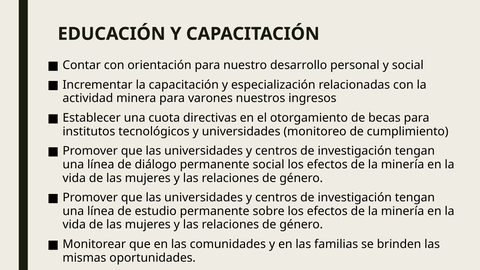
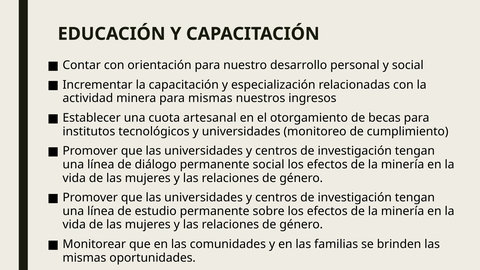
para varones: varones -> mismas (210, 98)
directivas: directivas -> artesanal (210, 118)
